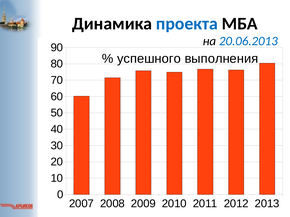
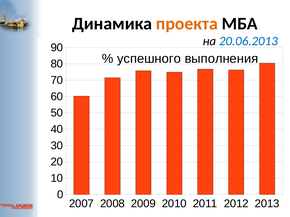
проекта colour: blue -> orange (187, 24)
